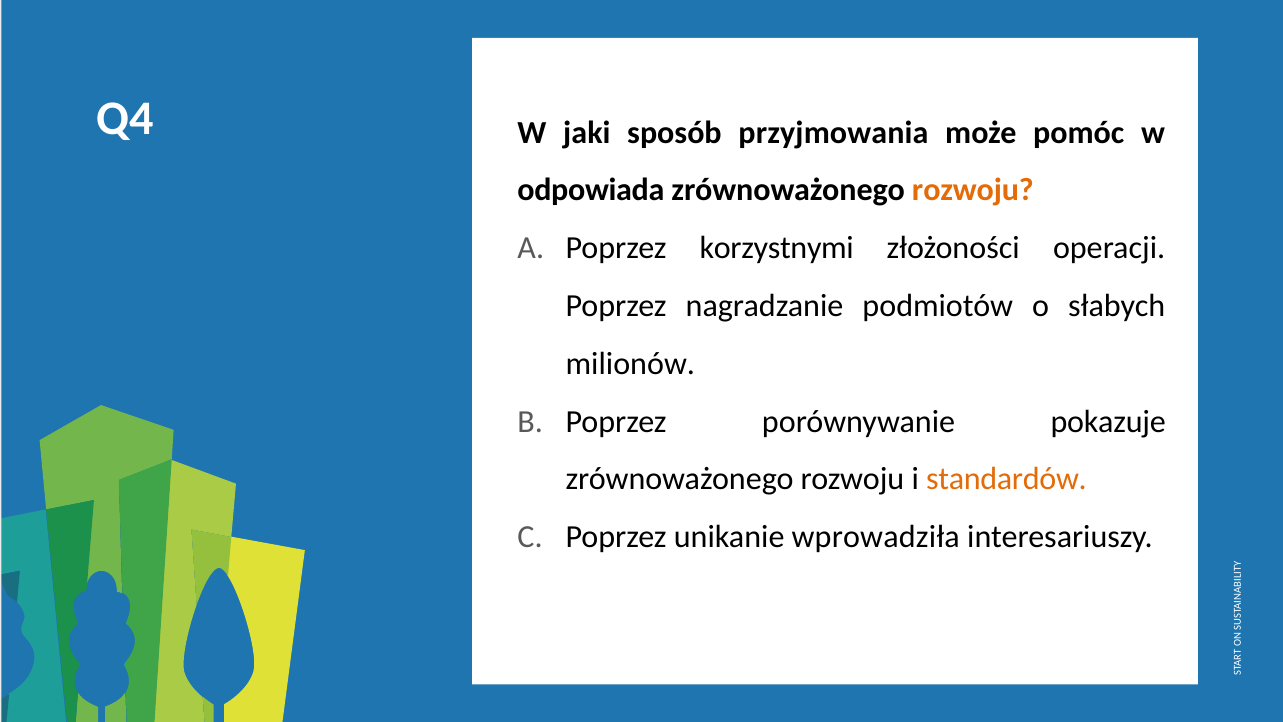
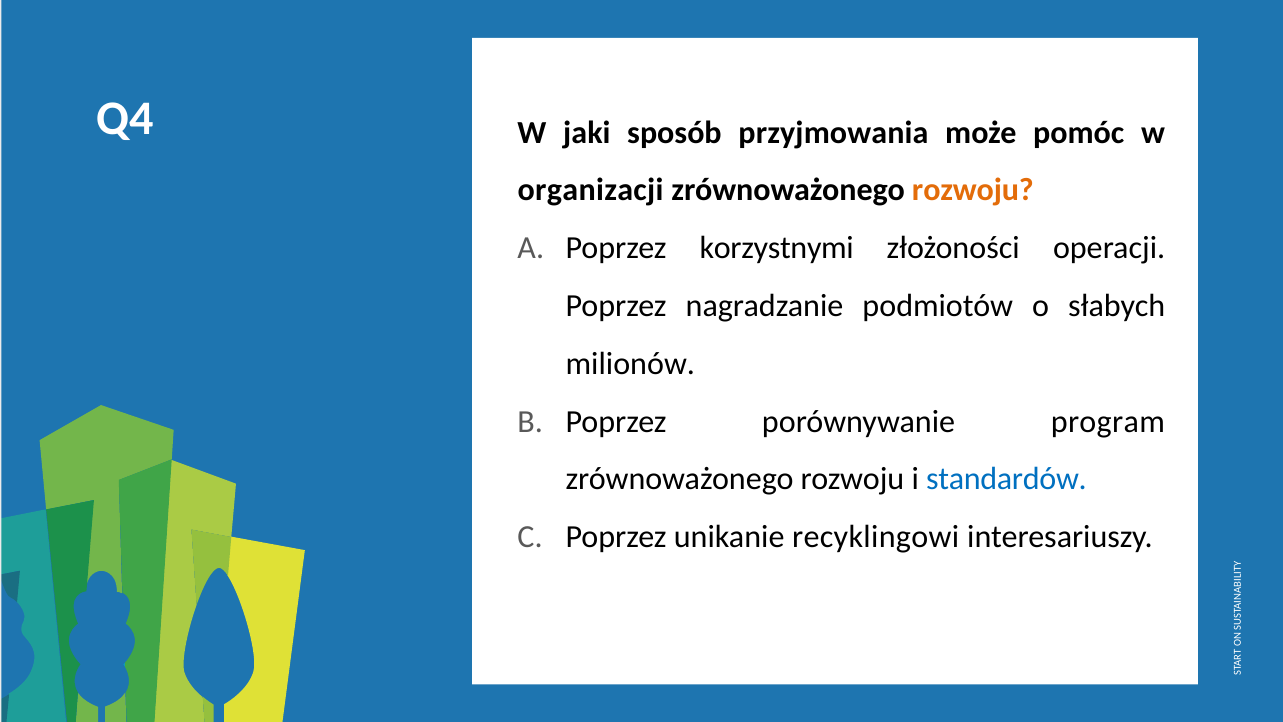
odpowiada: odpowiada -> organizacji (591, 190)
pokazuje: pokazuje -> program (1108, 421)
standardów colour: orange -> blue (1006, 479)
wprowadziła: wprowadziła -> recyklingowi (876, 537)
